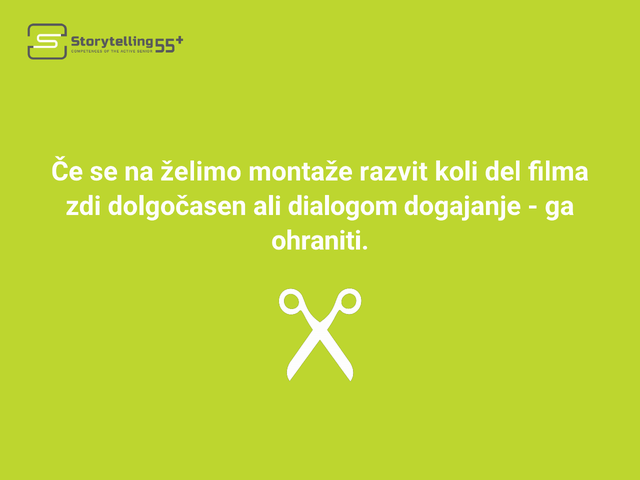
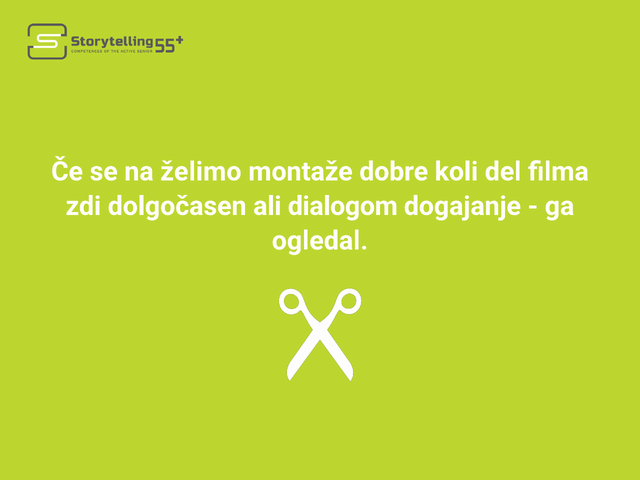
razvit: razvit -> dobre (394, 172)
ohraniti: ohraniti -> ogledal (320, 241)
